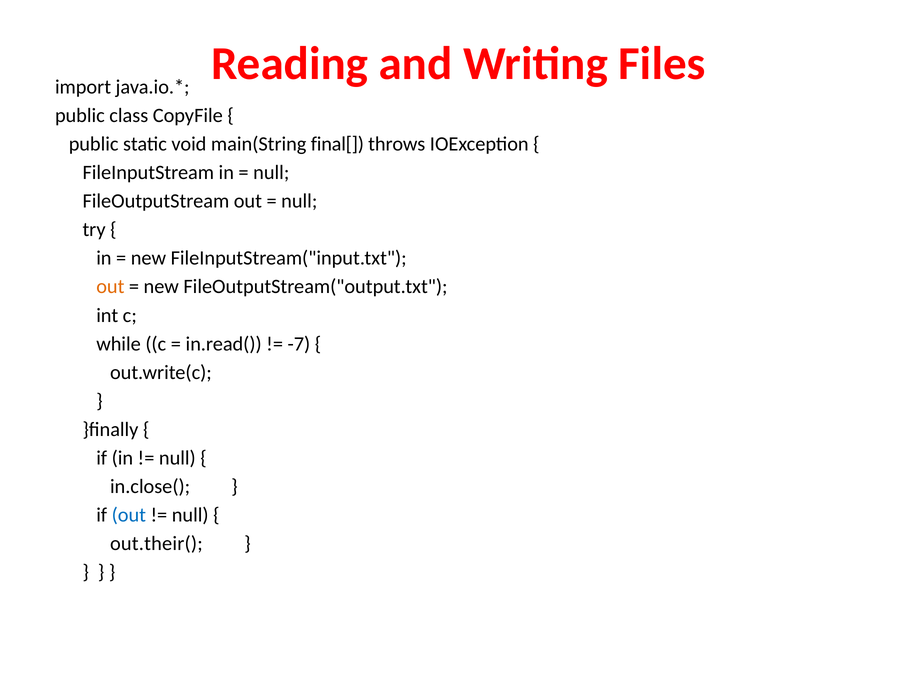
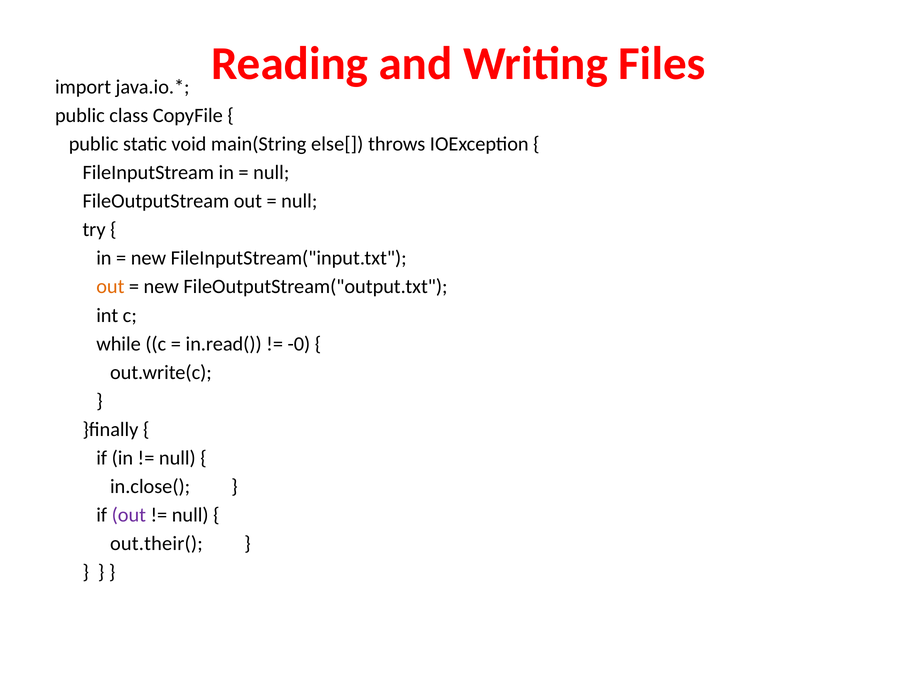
final[: final[ -> else[ (337, 144)
-7: -7 -> -0 (299, 344)
out colour: blue -> purple (129, 515)
